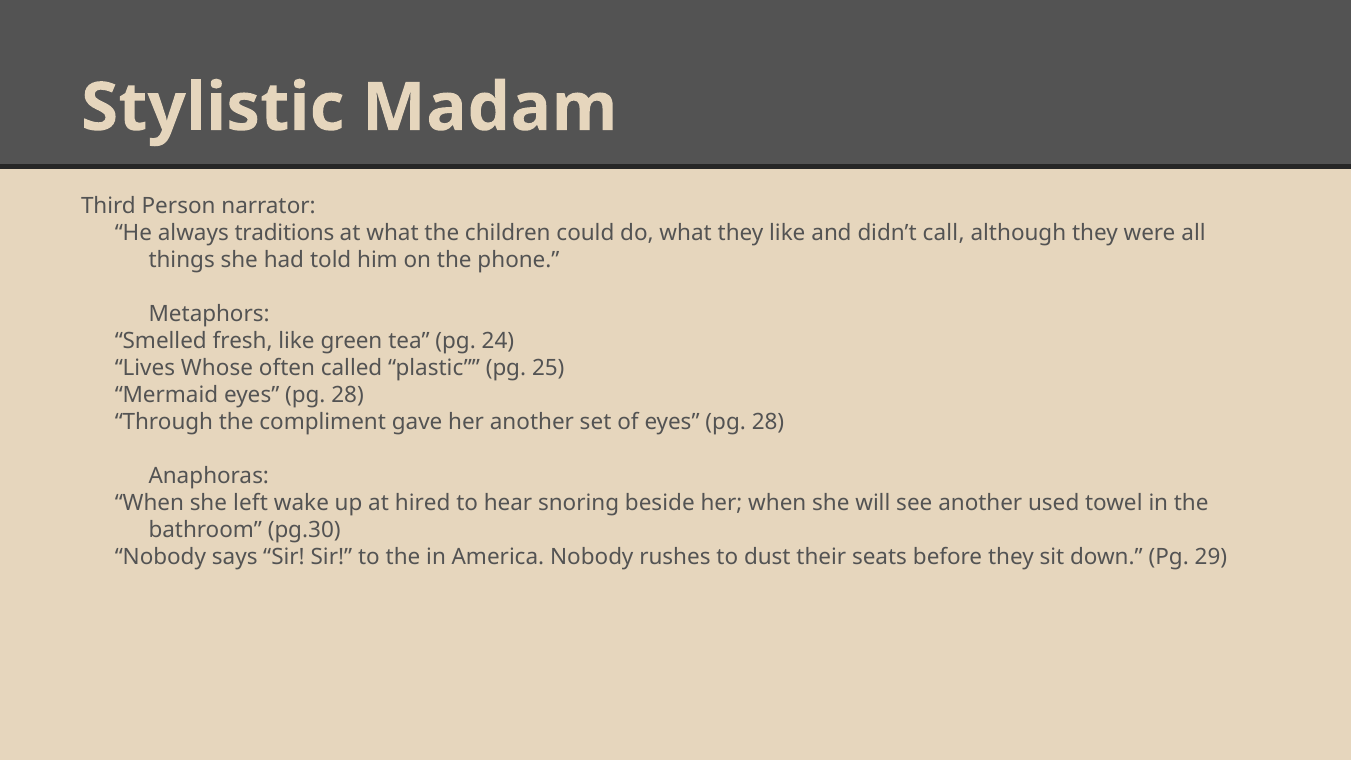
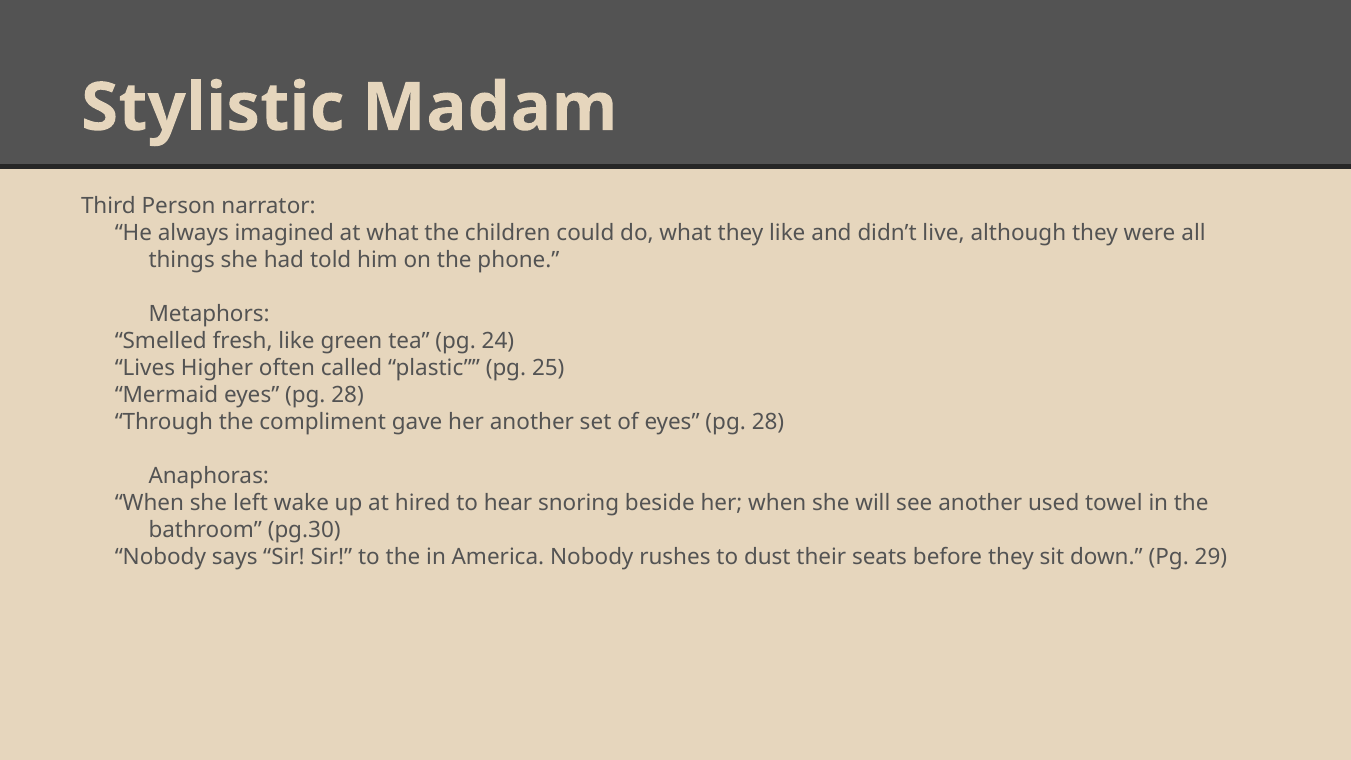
traditions: traditions -> imagined (284, 233)
call: call -> live (944, 233)
Whose: Whose -> Higher (217, 368)
